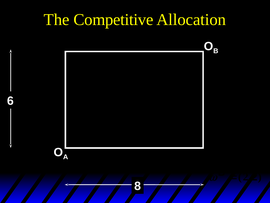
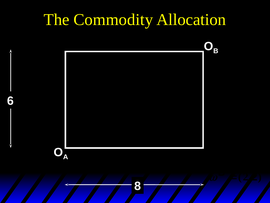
Competitive: Competitive -> Commodity (113, 20)
